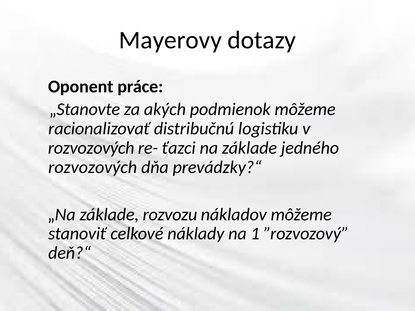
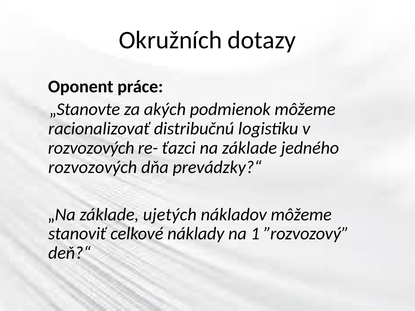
Mayerovy: Mayerovy -> Okružních (170, 40)
rozvozu: rozvozu -> ujetých (170, 215)
